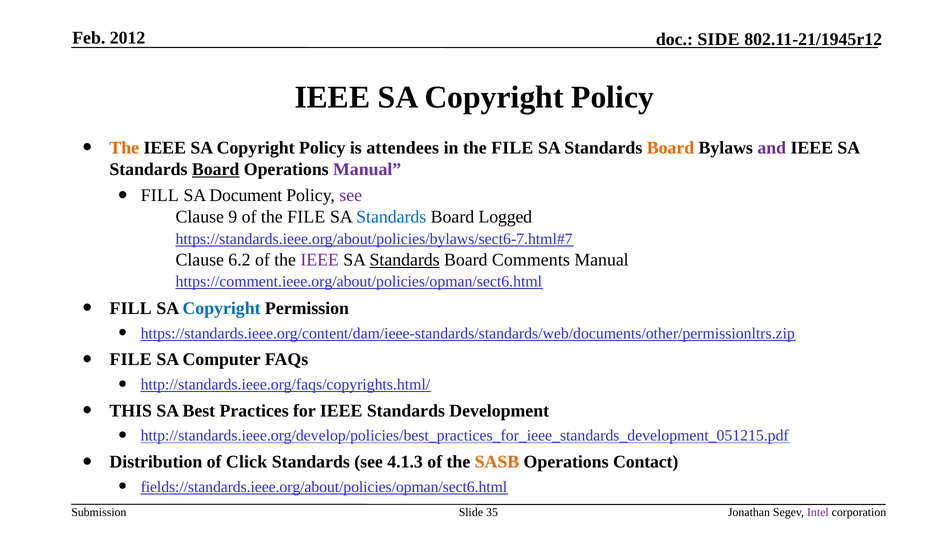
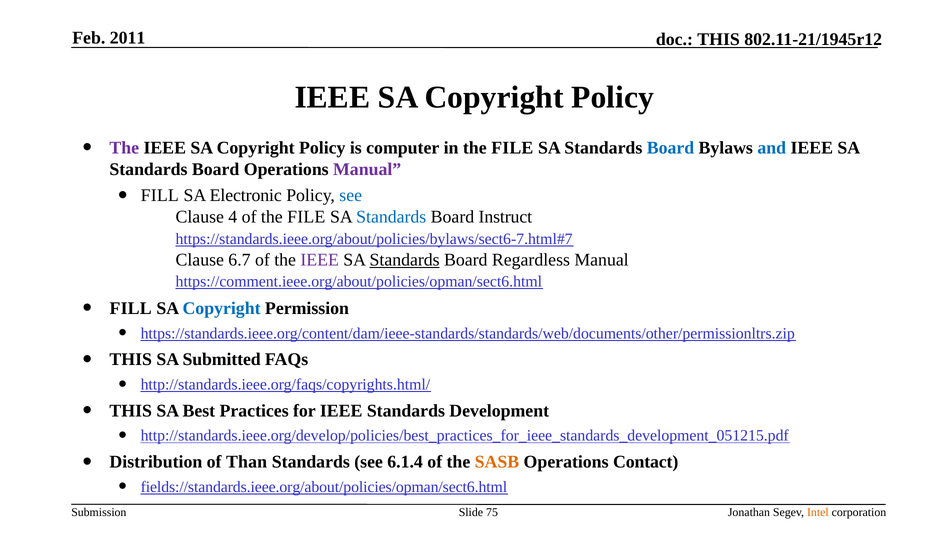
2012: 2012 -> 2011 (128, 38)
SIDE: SIDE -> THIS (719, 40)
The colour: orange -> purple (124, 148)
attendees: attendees -> computer (403, 148)
Board colour: orange -> blue (670, 148)
and colour: purple -> blue (772, 148)
Board underline: present -> none (216, 169)
Document: Document -> Electronic (246, 196)
see colour: purple -> blue (351, 196)
9: 9 -> 4 (233, 217)
Logged: Logged -> Instruct (505, 217)
6.2: 6.2 -> 6.7 (239, 260)
Comments: Comments -> Regardless (531, 260)
FILE: FILE -> THIS (131, 359)
Computer: Computer -> Submitted (222, 359)
Click: Click -> Than (247, 462)
4.1.3: 4.1.3 -> 6.1.4 (405, 462)
35: 35 -> 75 (492, 512)
Intel colour: purple -> orange (818, 512)
